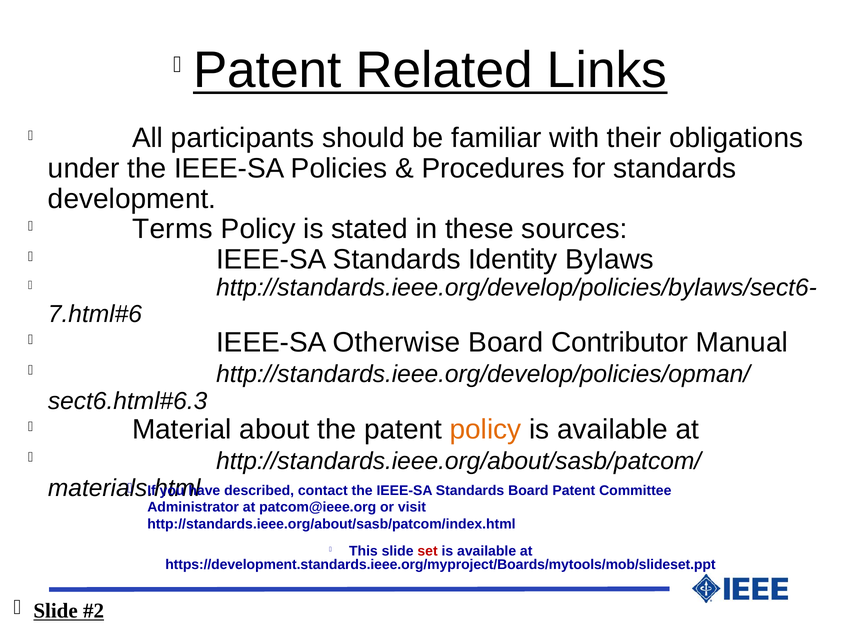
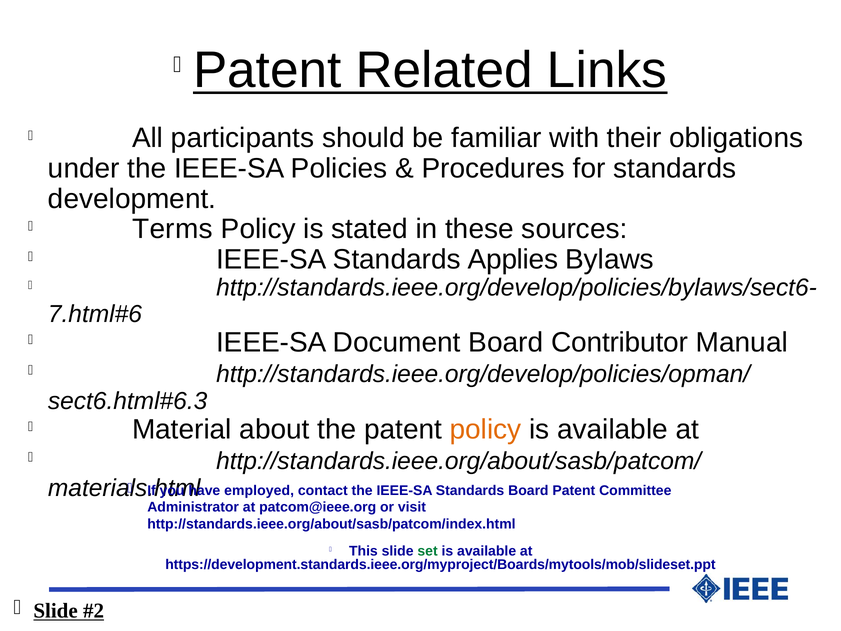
Identity: Identity -> Applies (513, 259)
Otherwise: Otherwise -> Document (397, 342)
described: described -> employed (259, 490)
set colour: red -> green (428, 551)
